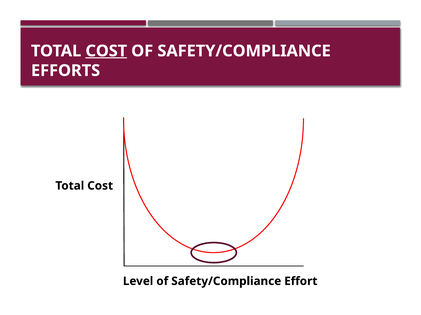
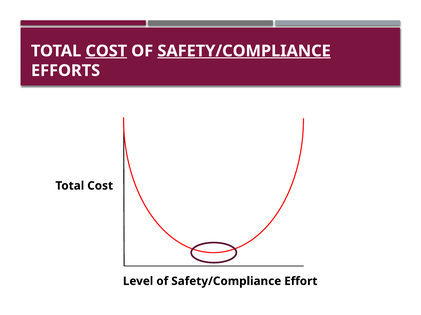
SAFETY/COMPLIANCE underline: none -> present (244, 51)
